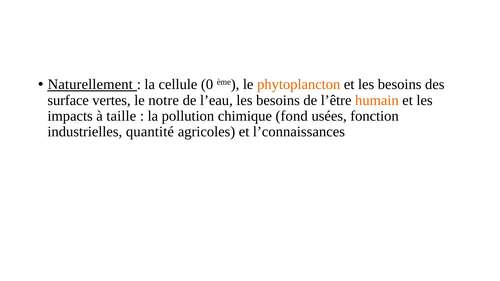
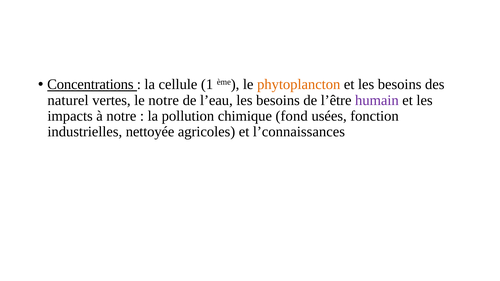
Naturellement: Naturellement -> Concentrations (90, 85)
0: 0 -> 1 (207, 85)
surface: surface -> naturel (68, 100)
humain colour: orange -> purple (377, 100)
à taille: taille -> notre (121, 116)
quantité: quantité -> nettoyée (150, 132)
